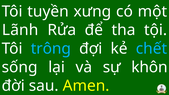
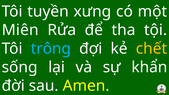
Lãnh: Lãnh -> Miên (20, 30)
chết colour: light blue -> yellow (151, 49)
khôn: khôn -> khẩn (149, 67)
